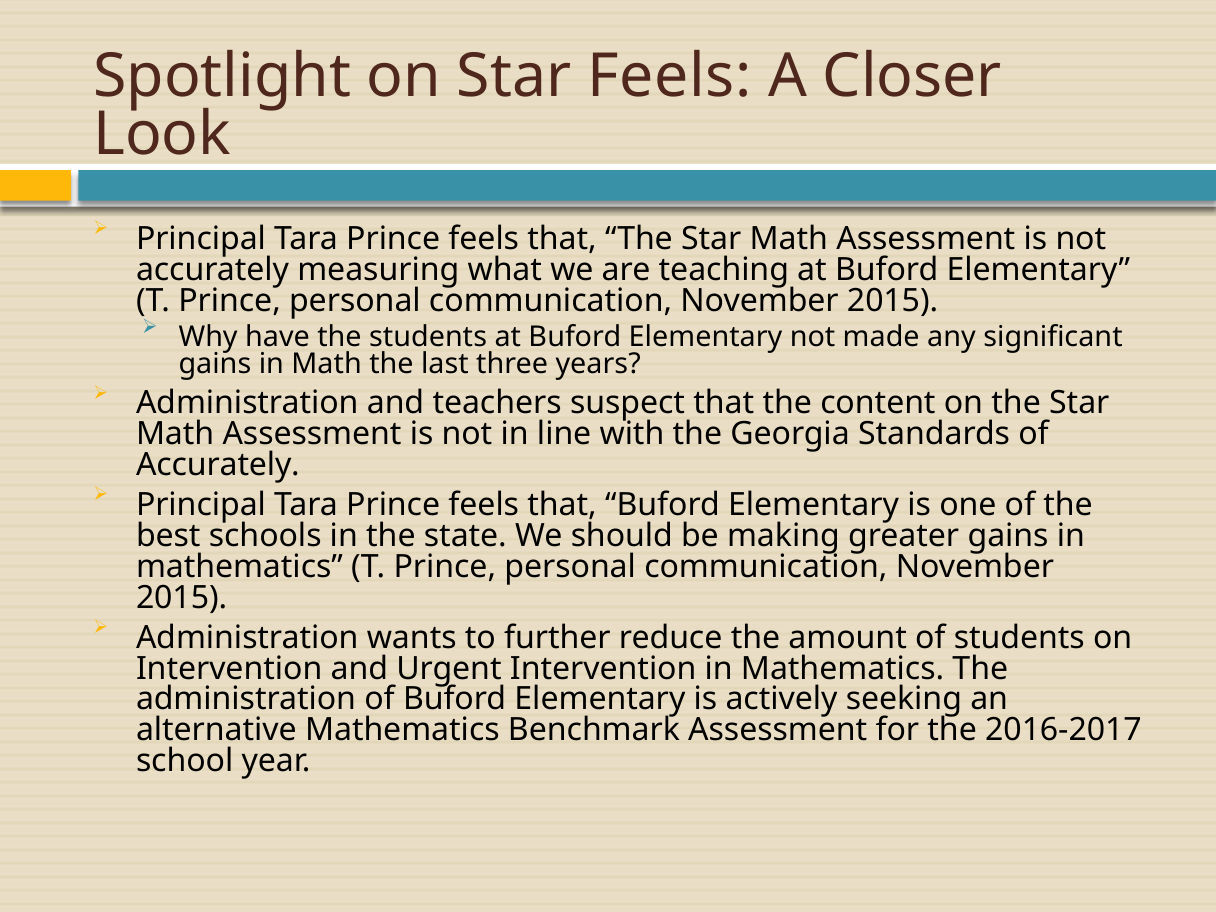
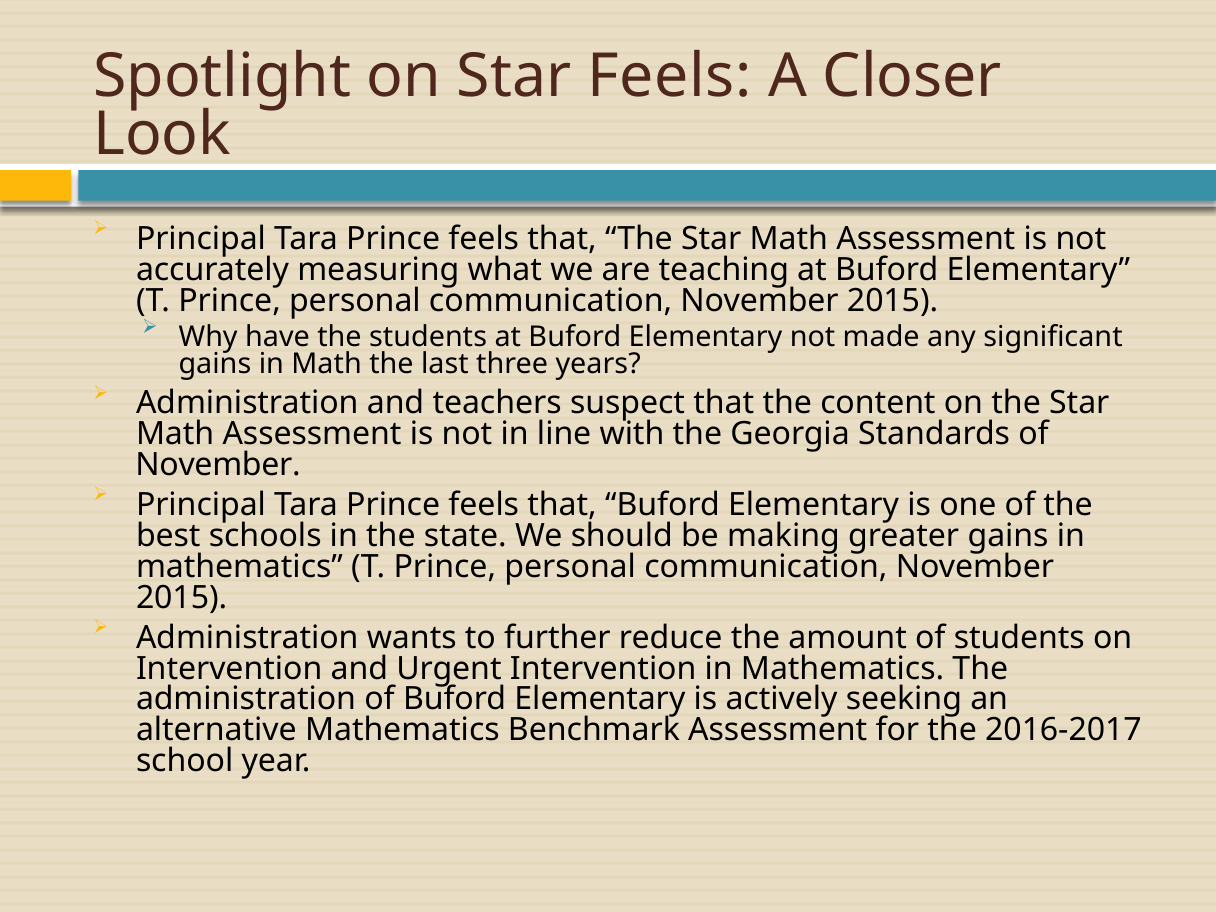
Accurately: Accurately -> November (218, 465)
